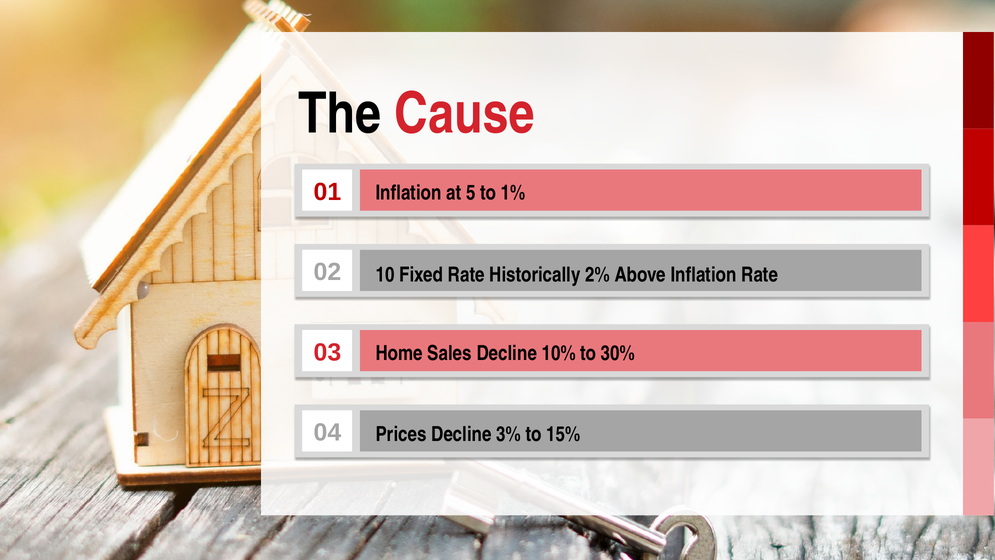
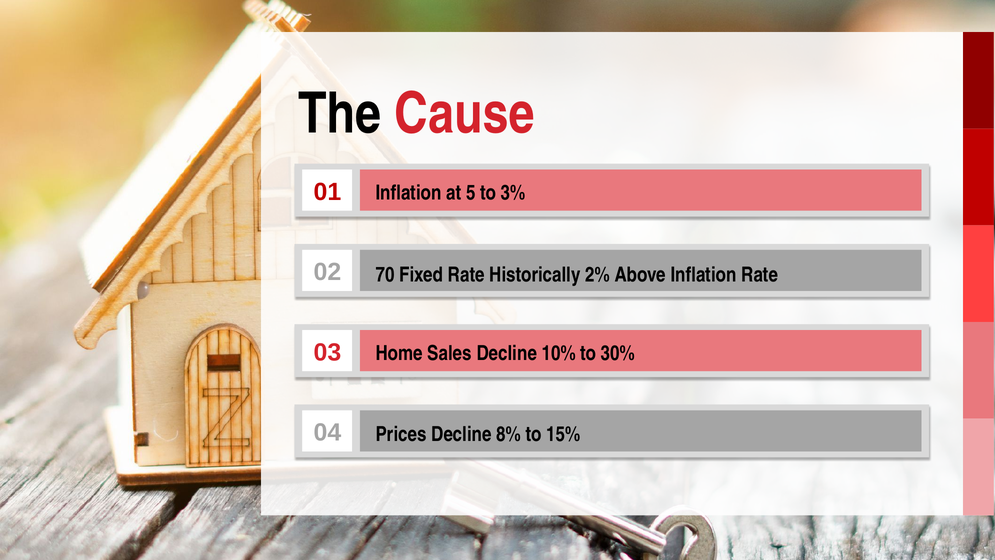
1%: 1% -> 3% (513, 193)
10: 10 -> 70 (385, 275)
3%: 3% -> 8% (509, 434)
